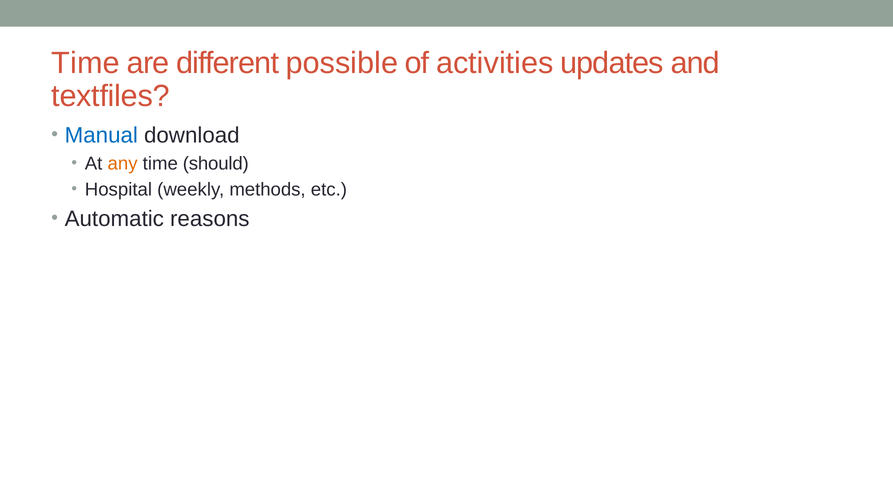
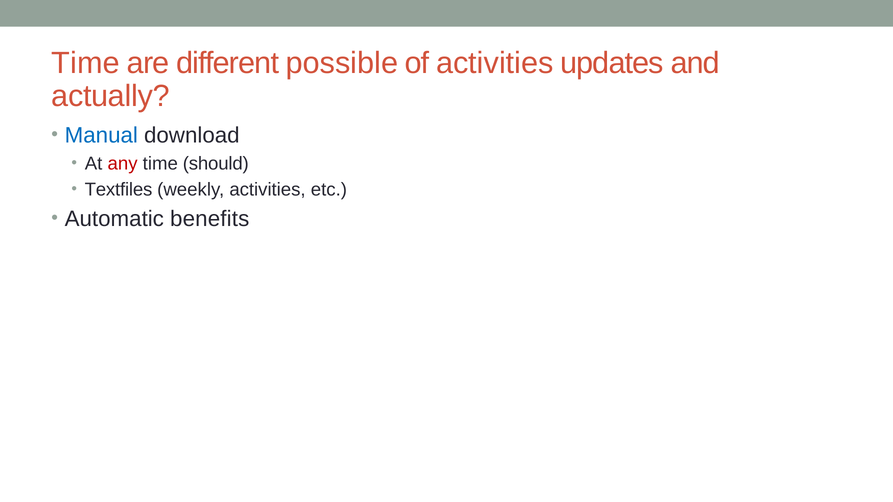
textfiles: textfiles -> actually (111, 96)
any colour: orange -> red (123, 164)
Hospital: Hospital -> Textfiles (119, 190)
weekly methods: methods -> activities (267, 190)
reasons: reasons -> benefits (210, 219)
